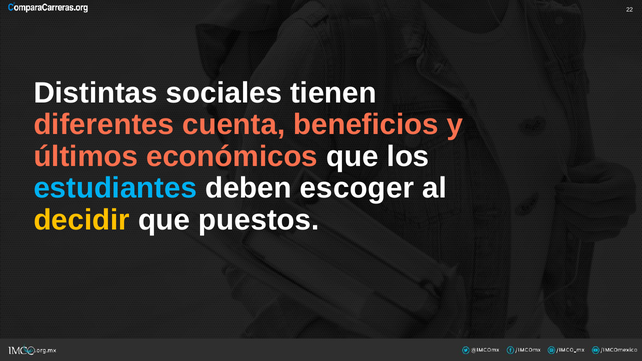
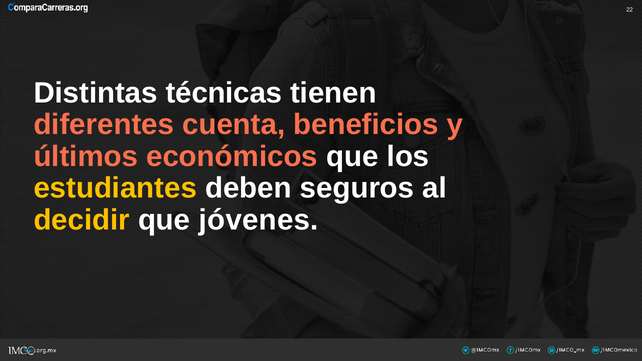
sociales: sociales -> técnicas (224, 93)
estudiantes colour: light blue -> yellow (115, 188)
escoger: escoger -> seguros (357, 188)
puestos: puestos -> jóvenes (259, 220)
